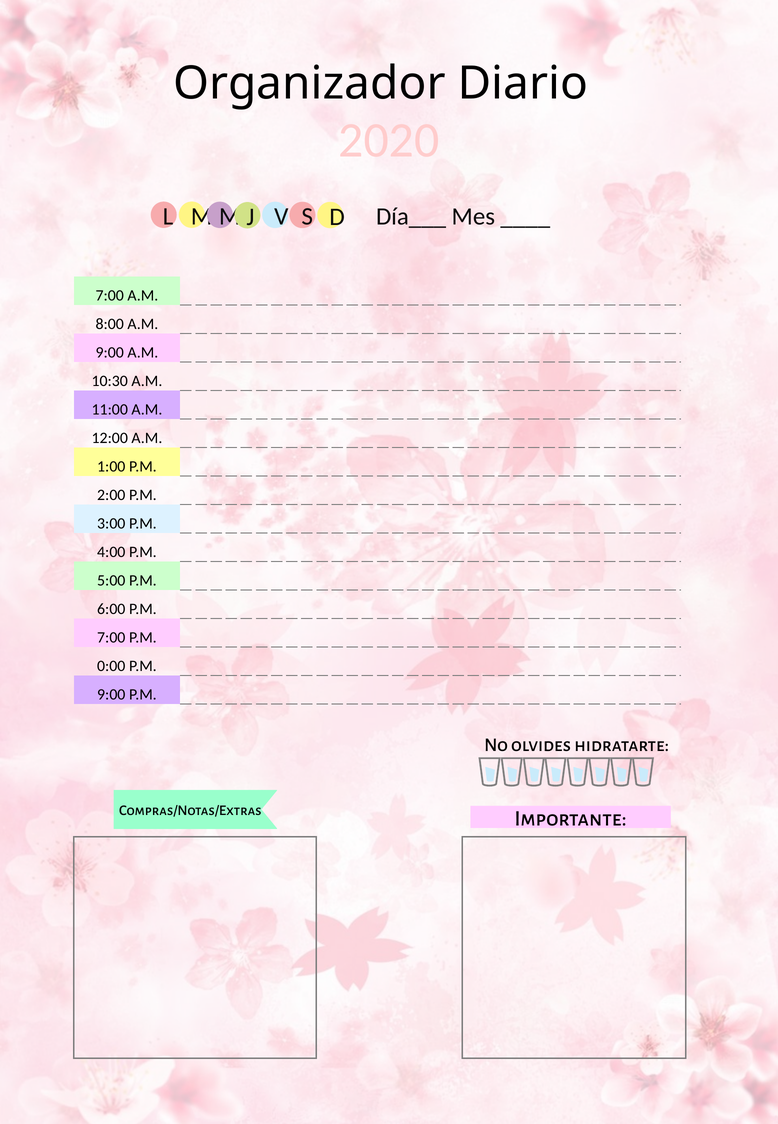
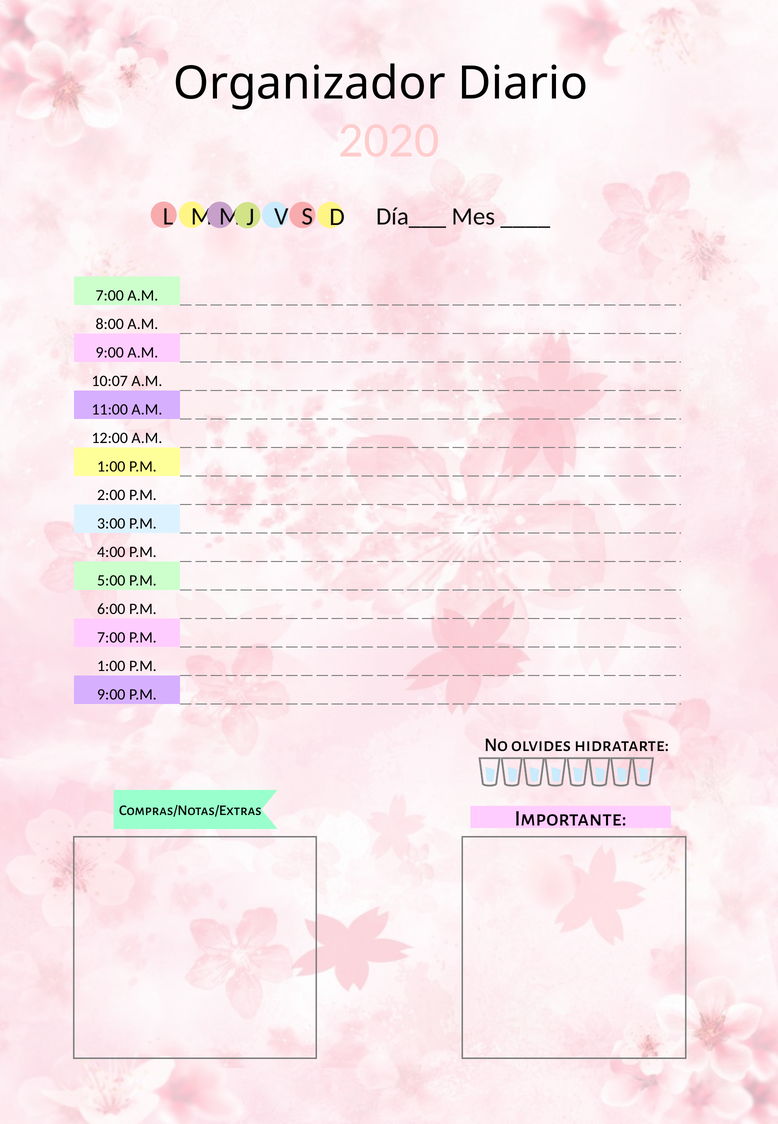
10:30: 10:30 -> 10:07 (110, 381)
0:00: 0:00 -> 1:00 (111, 666)
